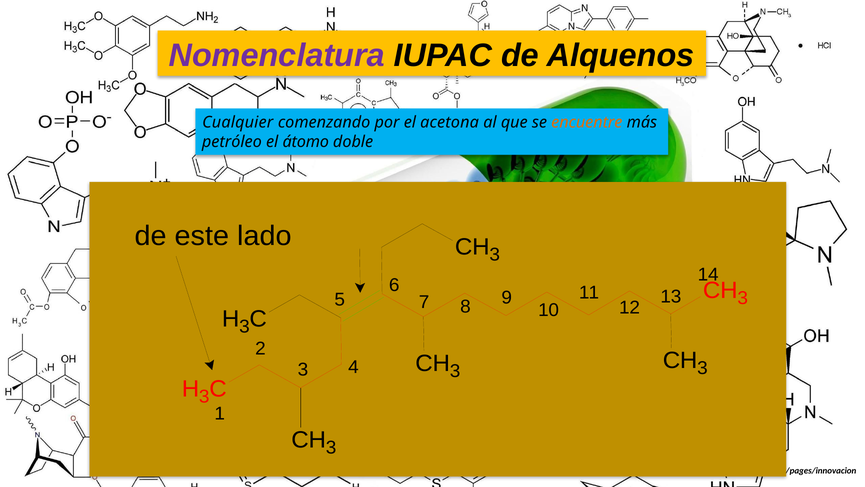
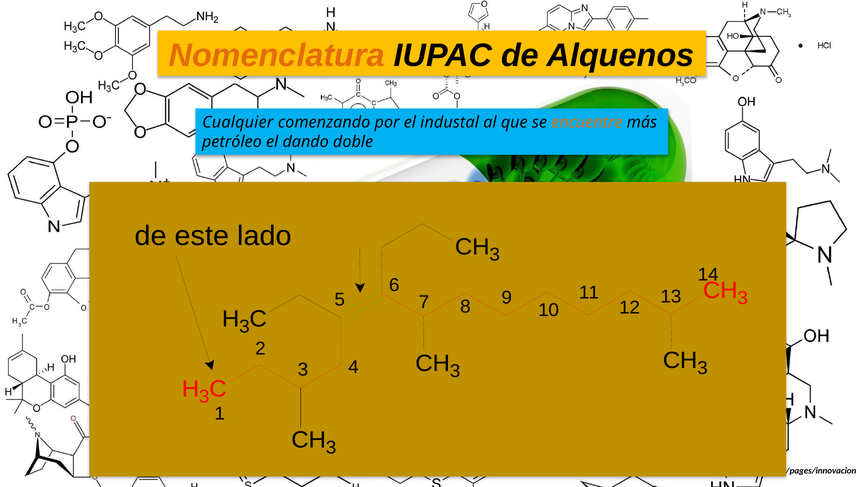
Nomenclatura colour: purple -> orange (277, 55)
acetona: acetona -> industal (450, 122)
átomo: átomo -> dando (306, 142)
